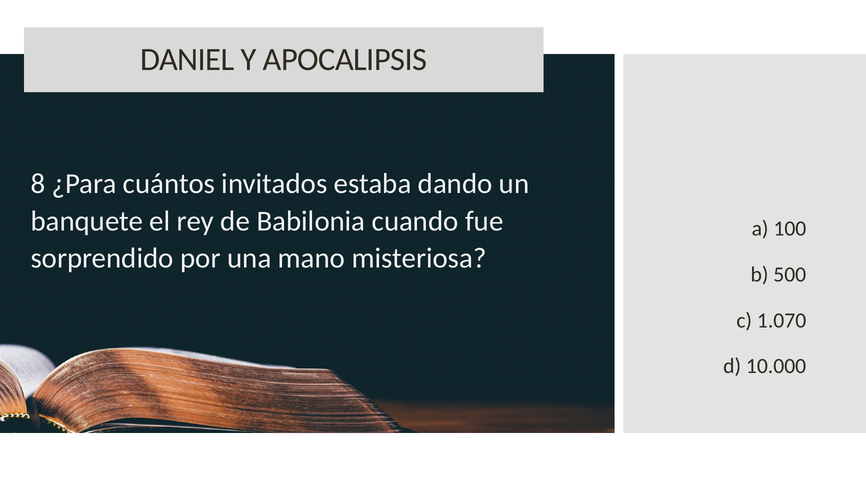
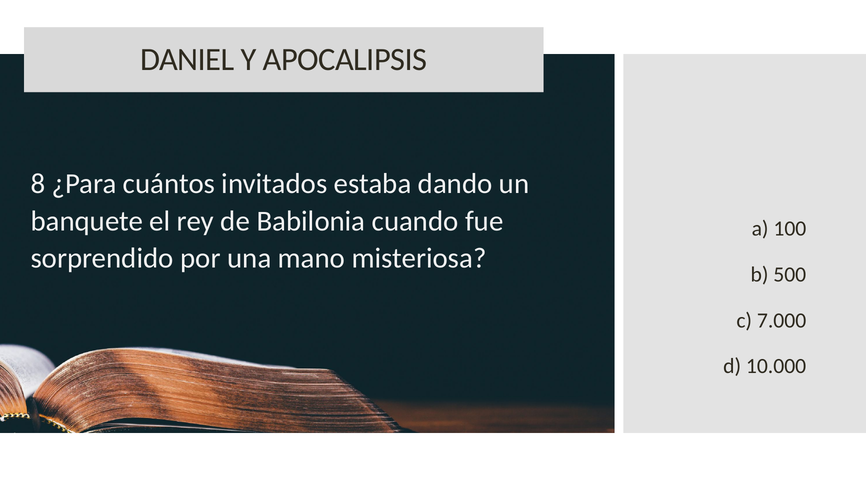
1.070: 1.070 -> 7.000 (782, 321)
